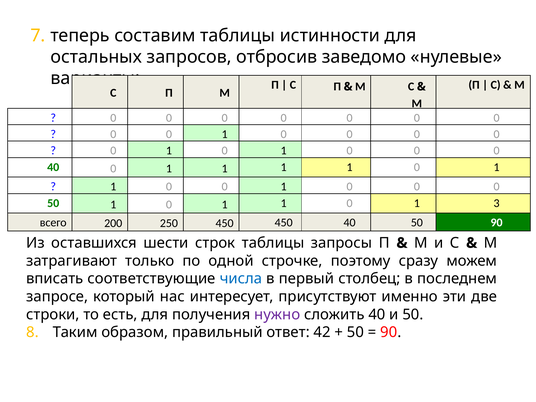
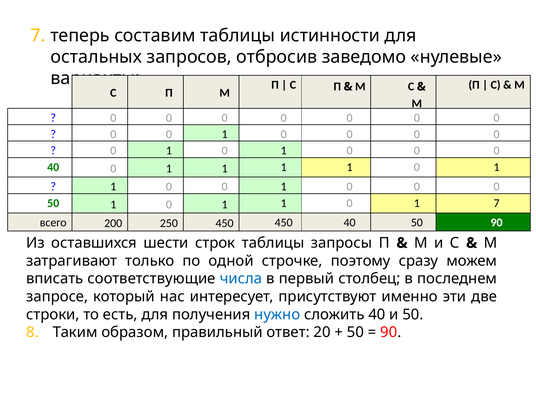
1 3: 3 -> 7 (497, 203)
нужно colour: purple -> blue (277, 314)
42: 42 -> 20 (322, 332)
